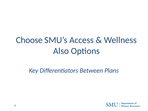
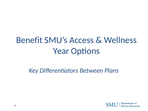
Choose: Choose -> Benefit (29, 40)
Also: Also -> Year (61, 51)
